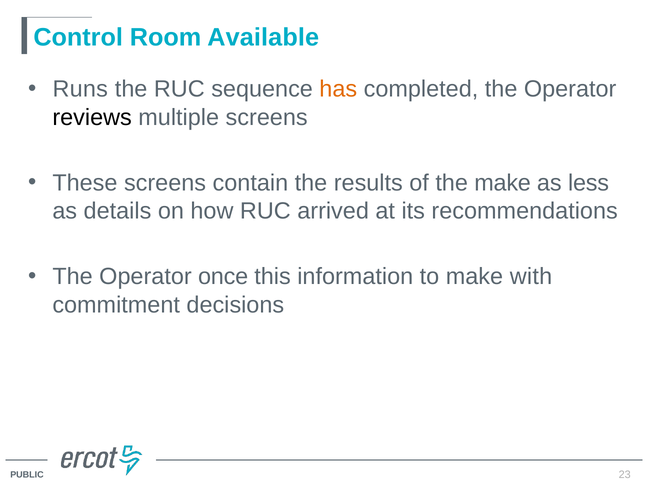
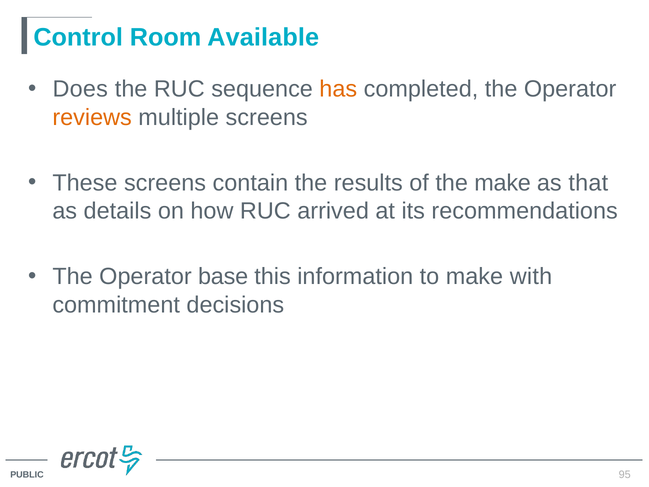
Runs: Runs -> Does (80, 89)
reviews colour: black -> orange (92, 117)
less: less -> that (588, 183)
once: once -> base (223, 277)
23: 23 -> 95 (625, 474)
